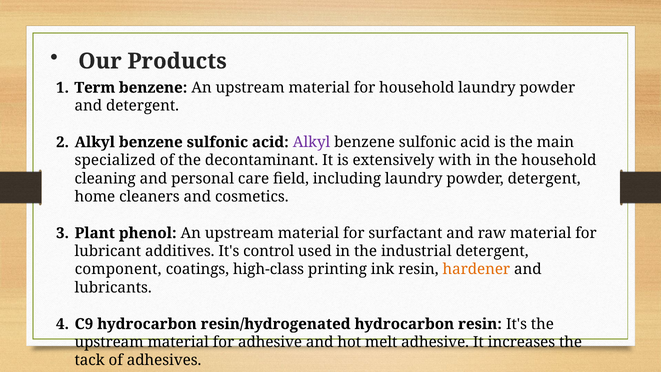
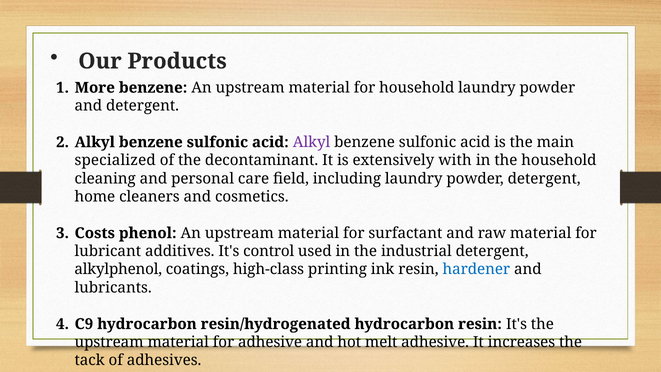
Term: Term -> More (95, 88)
Plant: Plant -> Costs (95, 233)
component: component -> alkylphenol (118, 269)
hardener colour: orange -> blue (476, 269)
